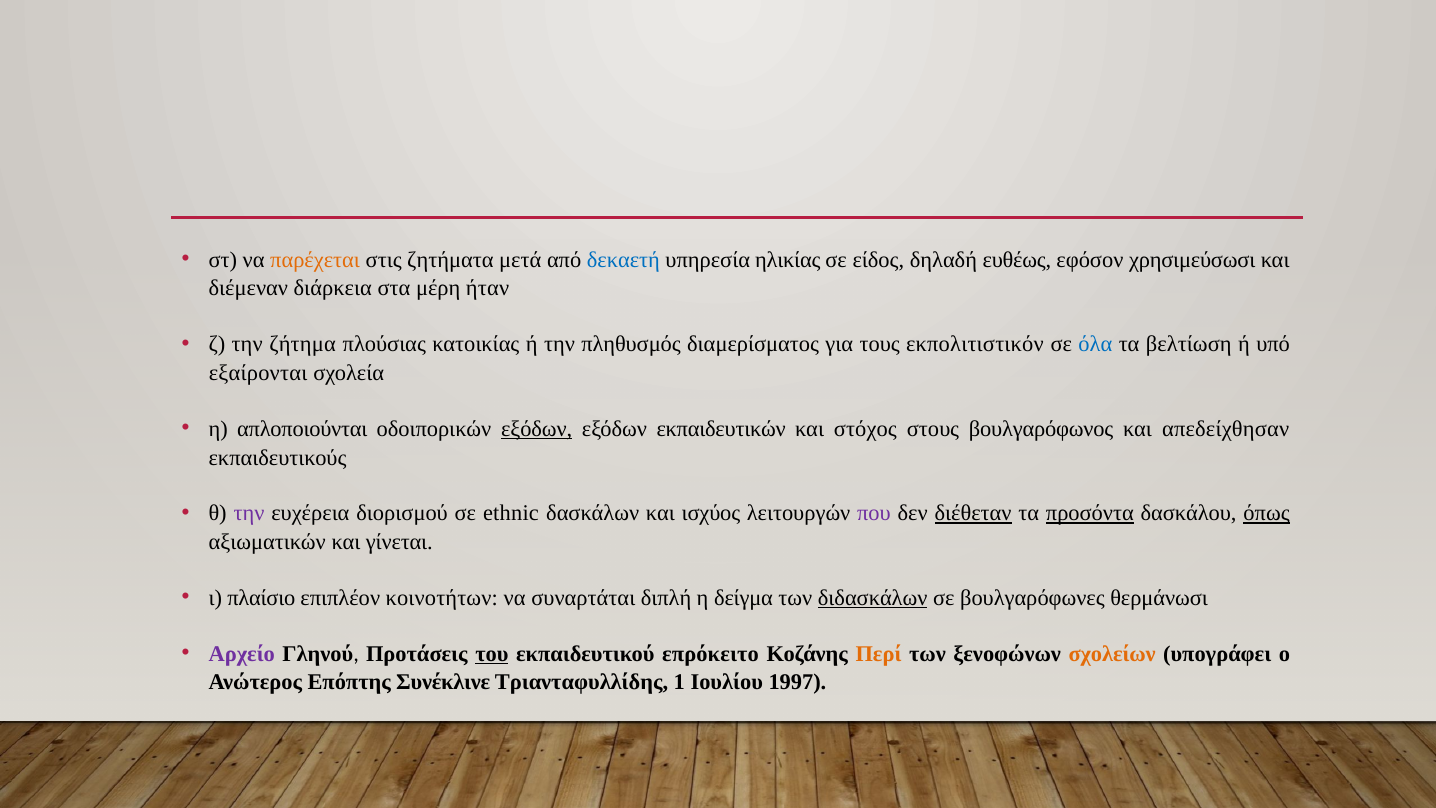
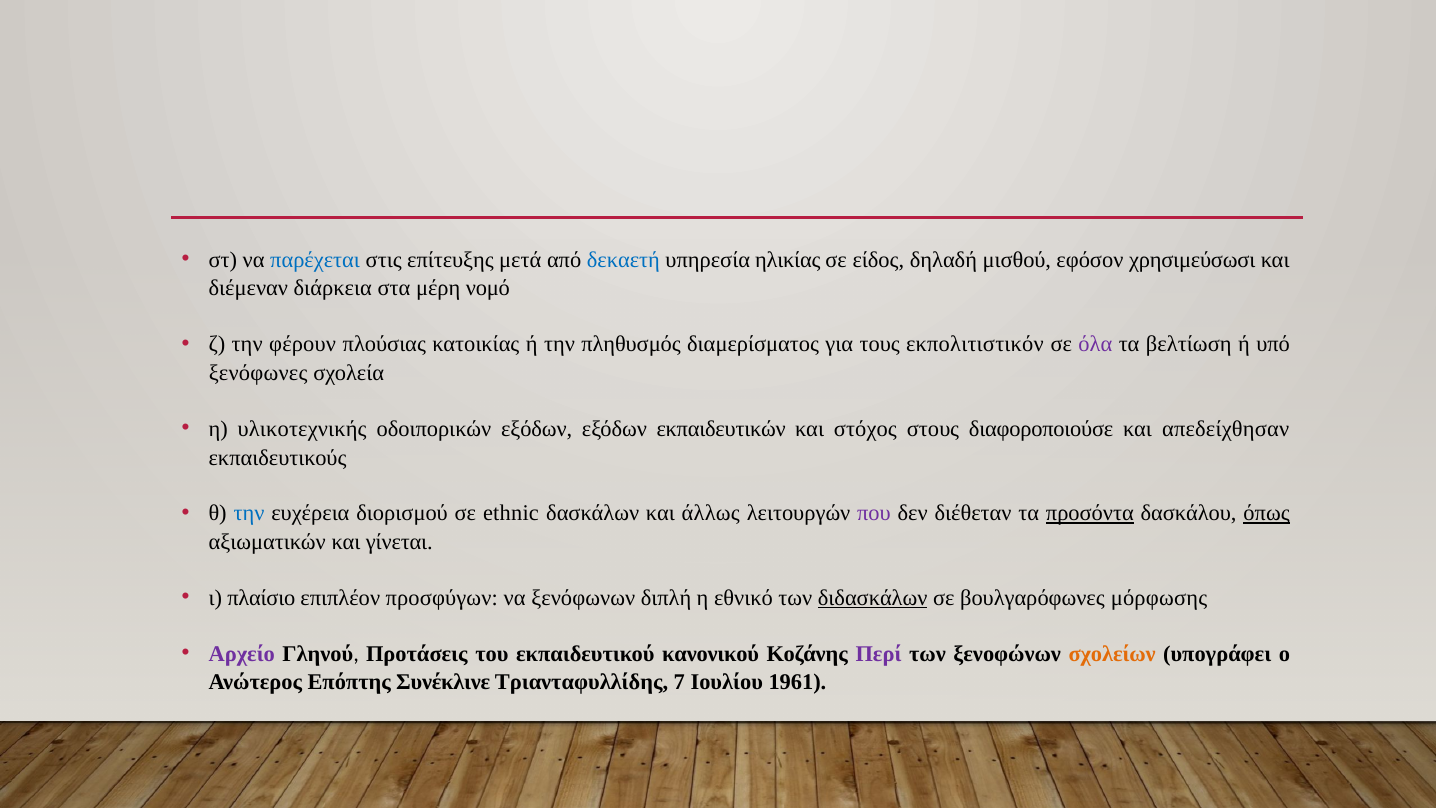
παρέχεται colour: orange -> blue (315, 260)
ζητήματα: ζητήματα -> επίτευξης (450, 260)
ευθέως: ευθέως -> μισθού (1017, 260)
ήταν: ήταν -> νομό (488, 288)
ζήτημα: ζήτημα -> φέρουν (303, 344)
όλα colour: blue -> purple (1095, 344)
εξαίρονται: εξαίρονται -> ξενόφωνες (258, 373)
απλοποιούνται: απλοποιούνται -> υλικοτεχνικής (302, 429)
εξόδων underline: present -> none (537, 429)
βουλγαρόφωνος: βουλγαρόφωνος -> διαφοροποιούσε (1041, 429)
την colour: purple -> blue (249, 513)
ισχύος: ισχύος -> άλλως (711, 513)
διέθεταν underline: present -> none (973, 513)
κοινοτήτων: κοινοτήτων -> προσφύγων (442, 598)
συναρτάται: συναρτάται -> ξενόφωνων (583, 598)
δείγμα: δείγμα -> εθνικό (743, 598)
θερμάνωσι: θερμάνωσι -> μόρφωσης (1159, 598)
του underline: present -> none (492, 653)
επρόκειτο: επρόκειτο -> κανονικού (711, 653)
Περί colour: orange -> purple (879, 653)
1: 1 -> 7 (679, 682)
1997: 1997 -> 1961 (797, 682)
